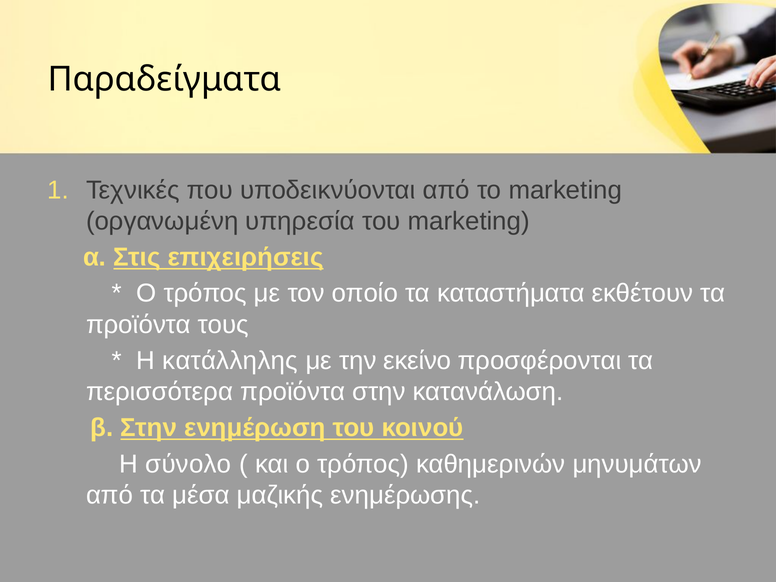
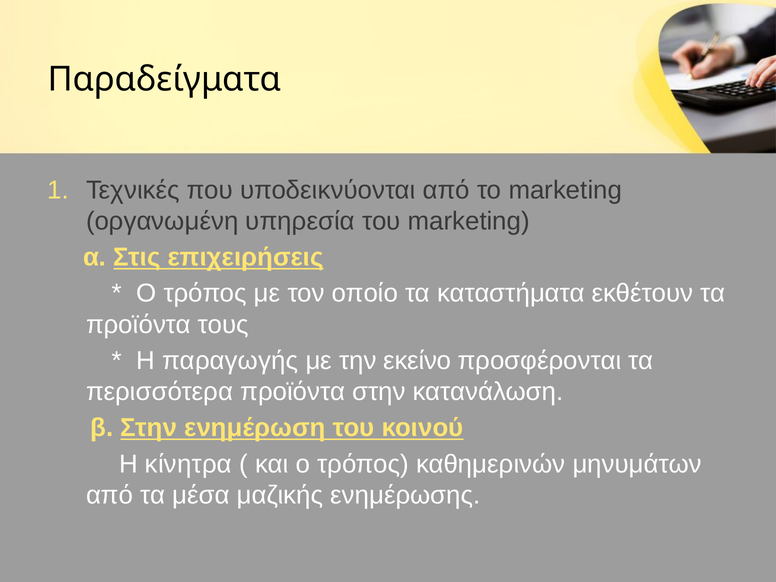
κατάλληλης: κατάλληλης -> παραγωγής (230, 361)
σύνολο: σύνολο -> κίνητρα (188, 464)
